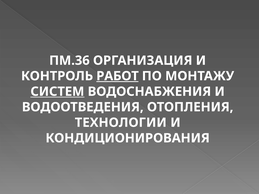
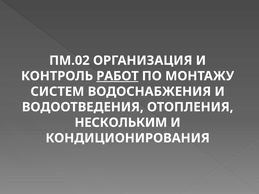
ПМ.36: ПМ.36 -> ПМ.02 (69, 61)
СИСТЕМ underline: present -> none (57, 92)
ТЕХНОЛОГИИ: ТЕХНОЛОГИИ -> НЕСКОЛЬКИМ (121, 123)
